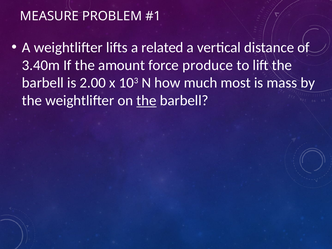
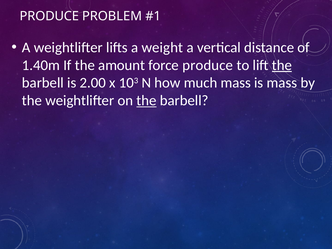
MEASURE: MEASURE -> PRODUCE (49, 16)
related: related -> weight (162, 47)
3.40m: 3.40m -> 1.40m (41, 65)
the underline: none -> present (282, 65)
much most: most -> mass (236, 83)
